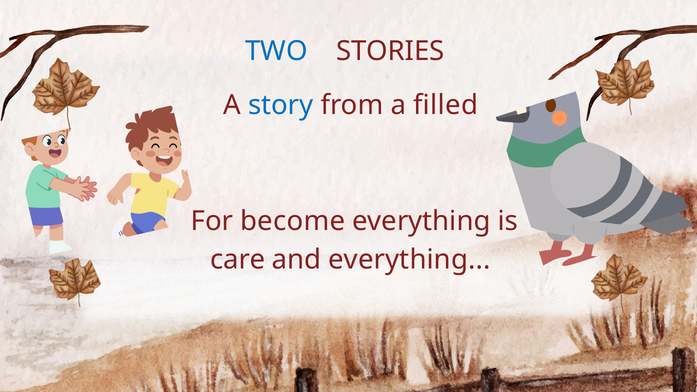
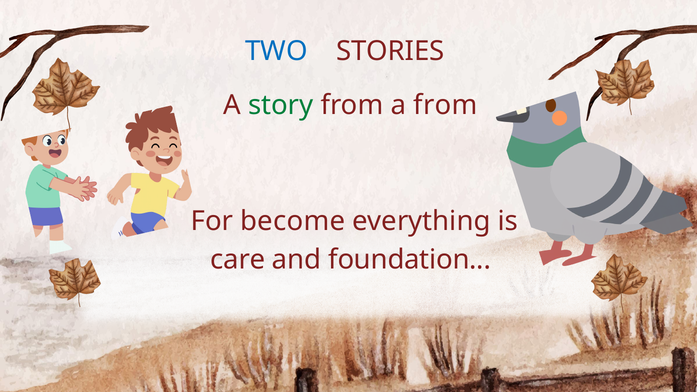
story colour: blue -> green (281, 105)
a filled: filled -> from (446, 105)
and everything: everything -> foundation (410, 260)
